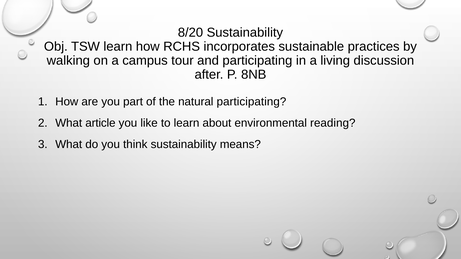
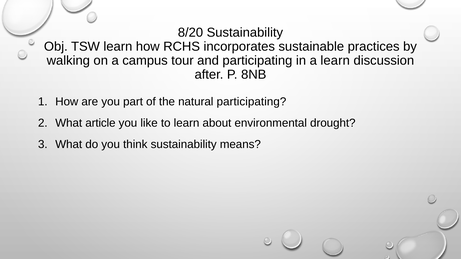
a living: living -> learn (335, 60)
reading: reading -> drought (333, 123)
